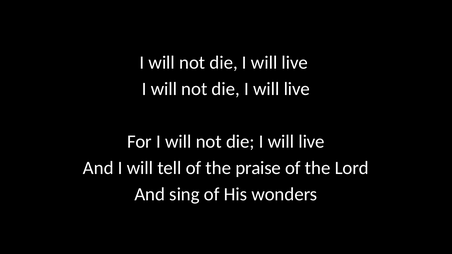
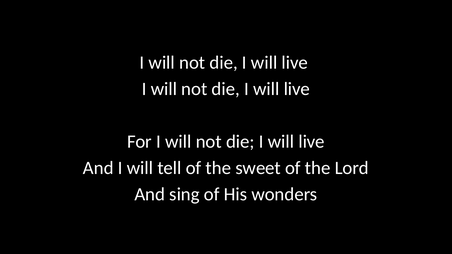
praise: praise -> sweet (258, 168)
